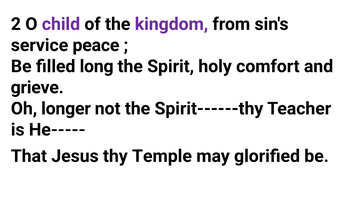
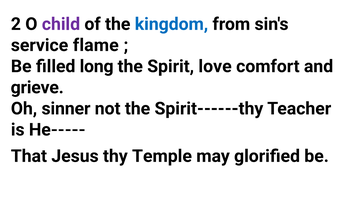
kingdom colour: purple -> blue (171, 24)
peace: peace -> flame (96, 45)
holy: holy -> love (215, 66)
longer: longer -> sinner (66, 109)
